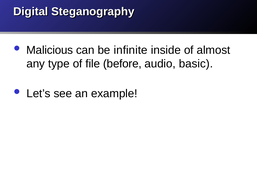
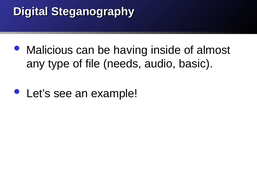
infinite: infinite -> having (131, 50)
before: before -> needs (122, 64)
